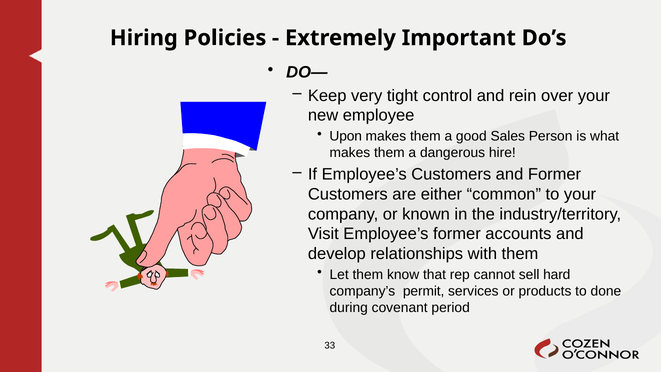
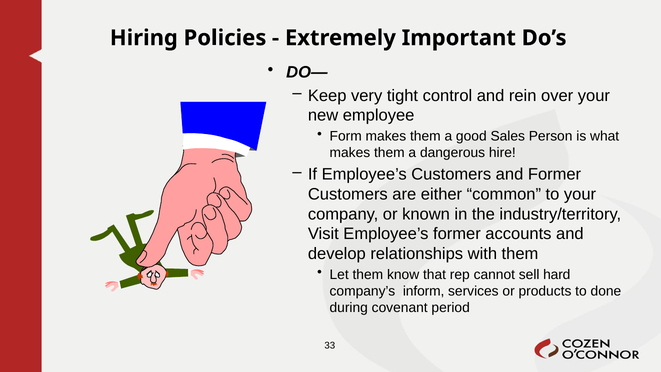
Upon: Upon -> Form (346, 136)
permit: permit -> inform (424, 291)
